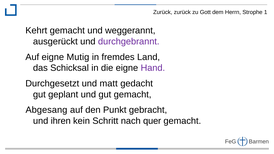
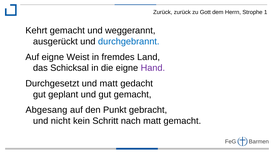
durchgebrannt colour: purple -> blue (129, 42)
Mutig: Mutig -> Weist (78, 57)
ihren: ihren -> nicht (61, 121)
nach quer: quer -> matt (152, 121)
